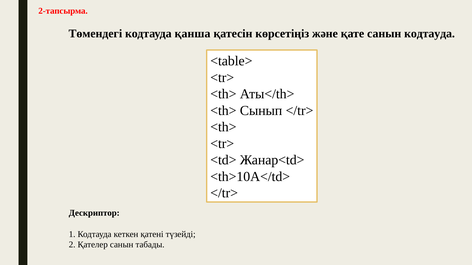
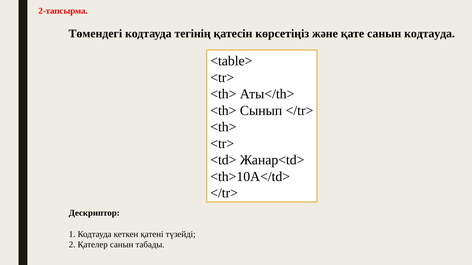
қанша: қанша -> тегінің (193, 34)
